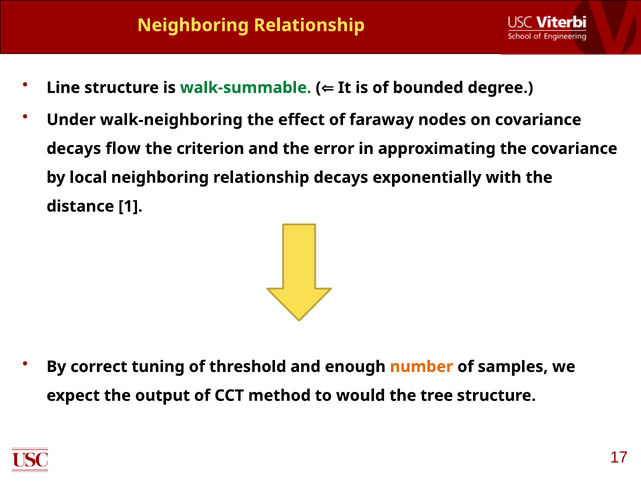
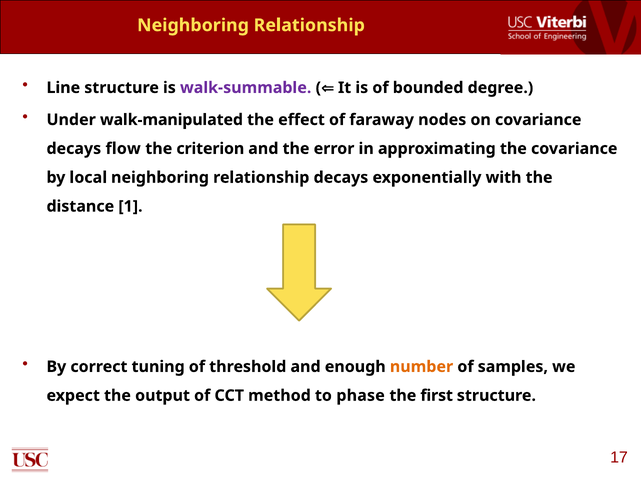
walk-summable colour: green -> purple (246, 88)
walk-neighboring: walk-neighboring -> walk-manipulated (172, 120)
would: would -> phase (361, 395)
tree: tree -> first (437, 395)
